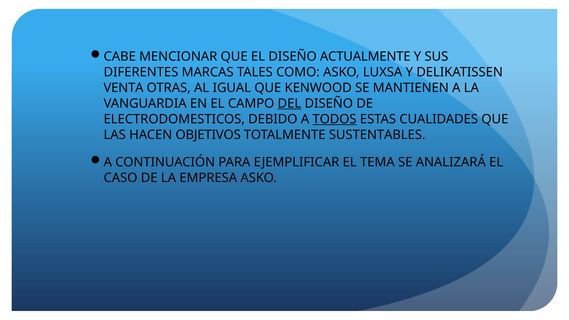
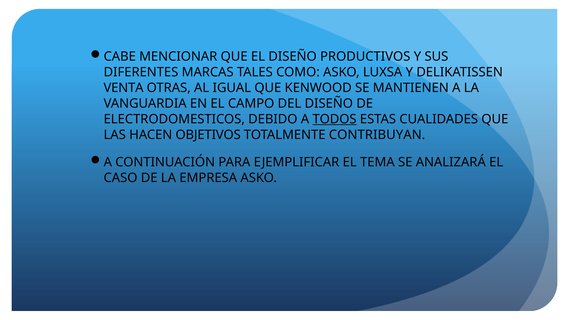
ACTUALMENTE: ACTUALMENTE -> PRODUCTIVOS (365, 57)
DEL underline: present -> none (289, 104)
SUSTENTABLES: SUSTENTABLES -> CONTRIBUYAN (377, 135)
